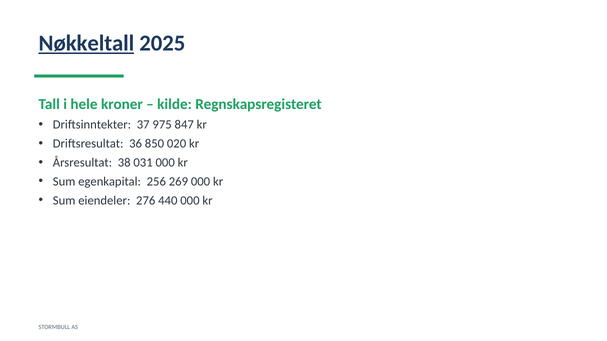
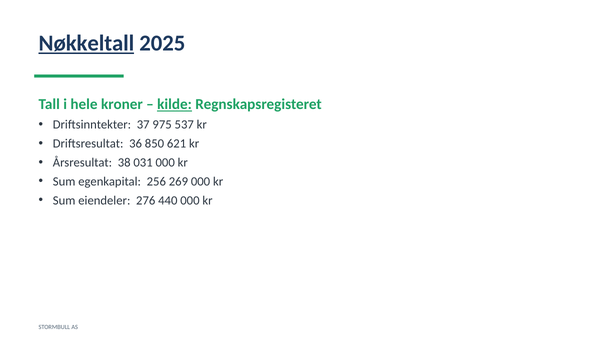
kilde underline: none -> present (175, 105)
847: 847 -> 537 (184, 125)
020: 020 -> 621 (177, 144)
